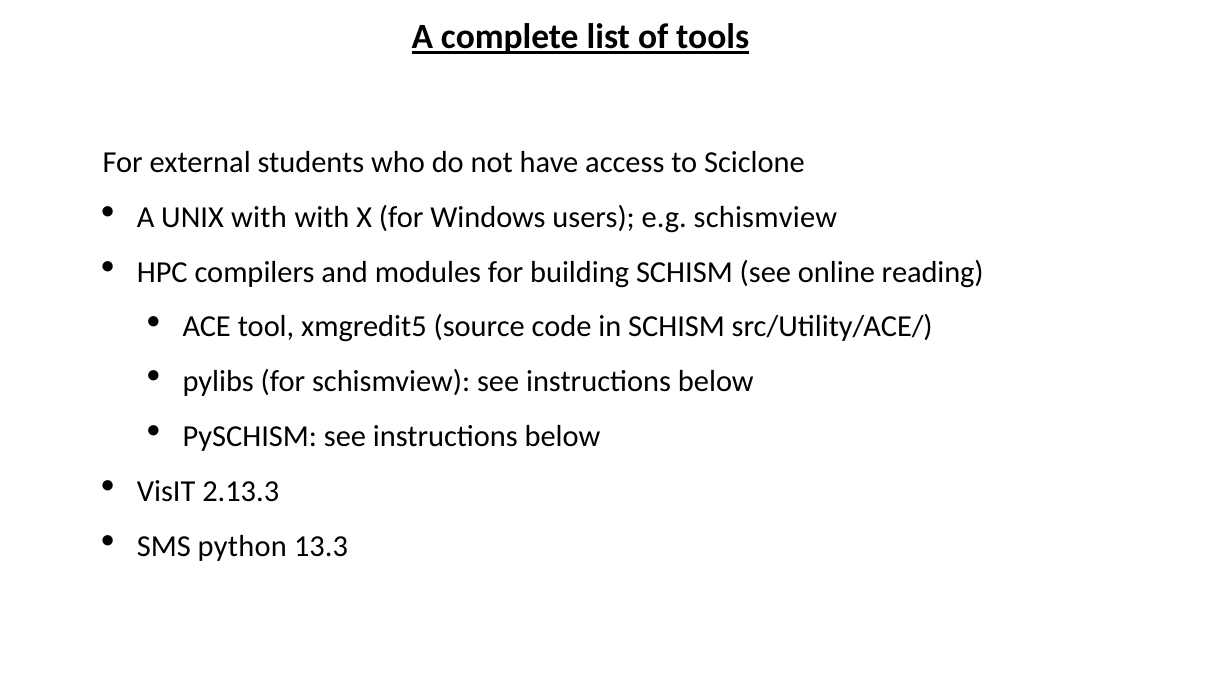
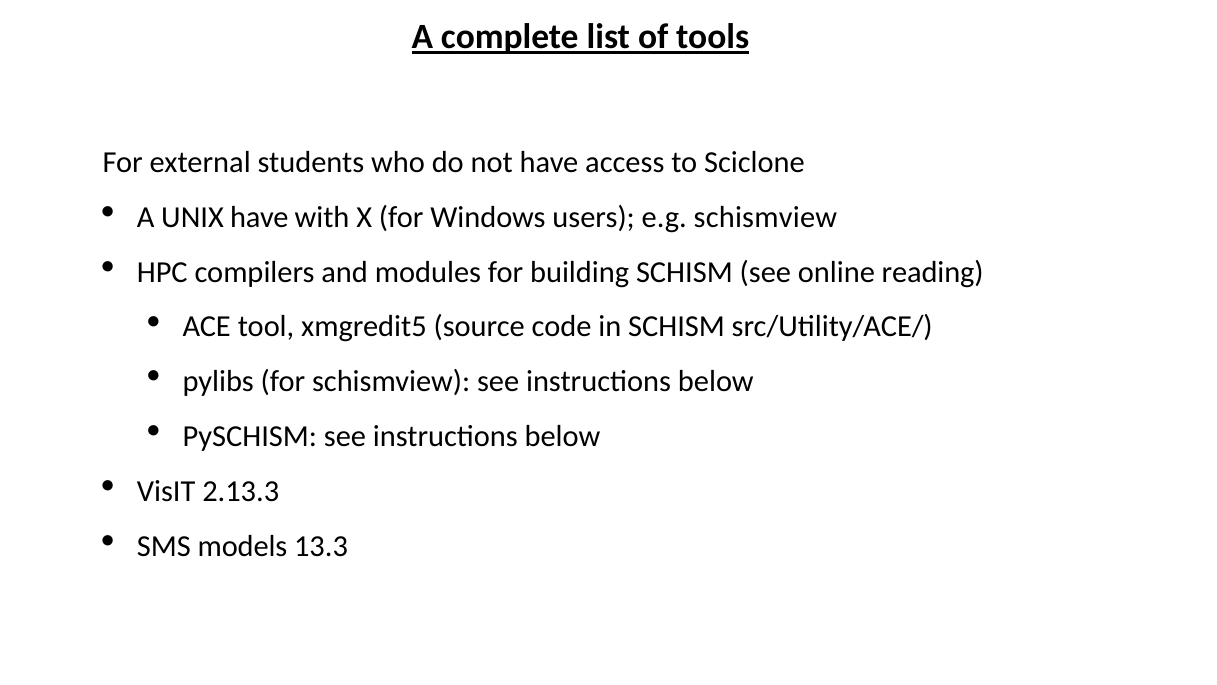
UNIX with: with -> have (259, 217)
python: python -> models (242, 546)
